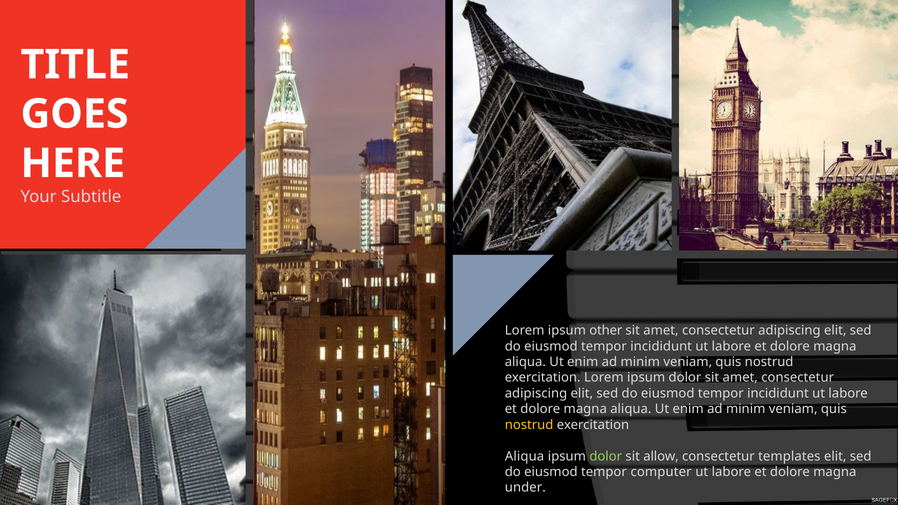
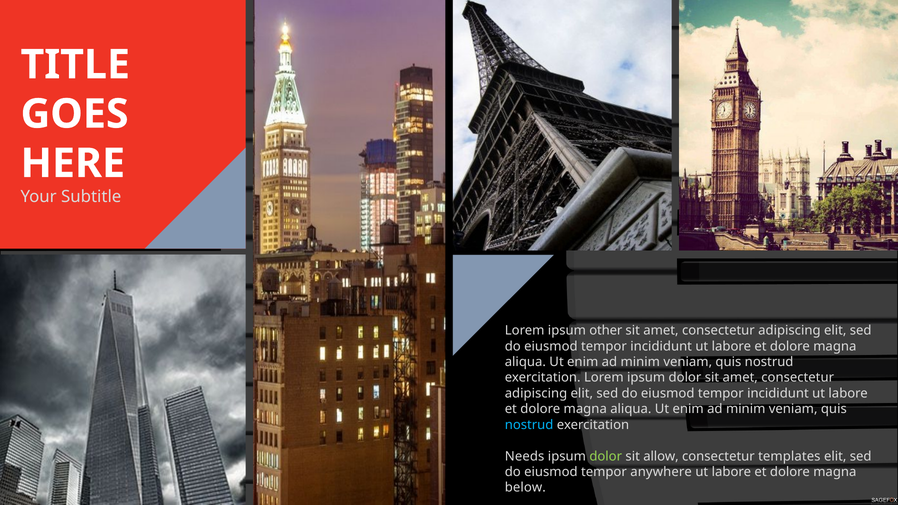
nostrud colour: yellow -> light blue (529, 425)
Aliqua: Aliqua -> Needs (525, 456)
computer: computer -> anywhere (661, 472)
under: under -> below (525, 488)
